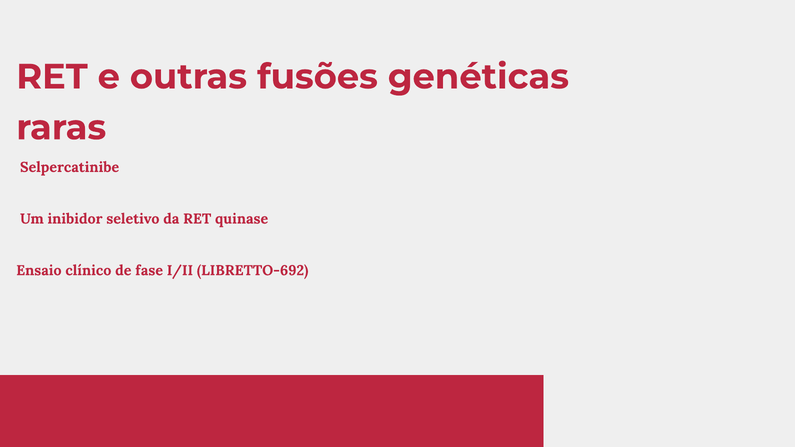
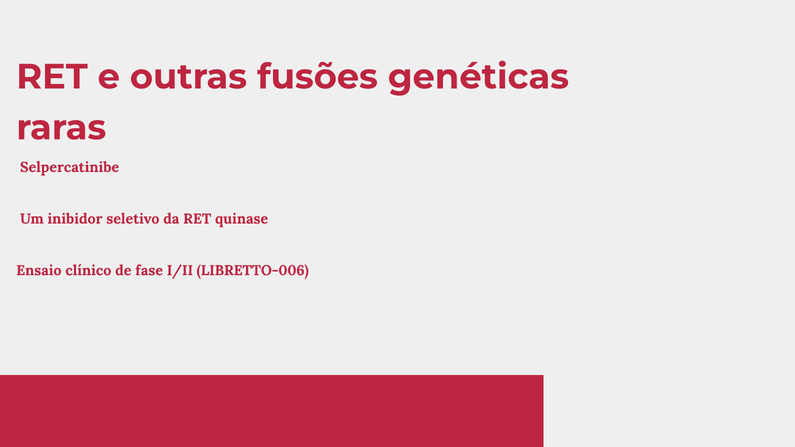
LIBRETTO-692: LIBRETTO-692 -> LIBRETTO-006 (253, 271)
